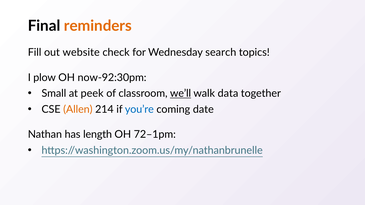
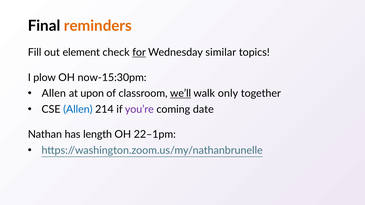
website: website -> element (81, 53)
for underline: none -> present (139, 53)
search: search -> similar (221, 53)
now-92:30pm: now-92:30pm -> now-15:30pm (112, 78)
Small: Small -> Allen (54, 94)
peek: peek -> upon (92, 94)
data: data -> only (228, 94)
Allen colour: orange -> blue (78, 110)
you’re colour: blue -> purple (139, 110)
72–1pm: 72–1pm -> 22–1pm (155, 135)
